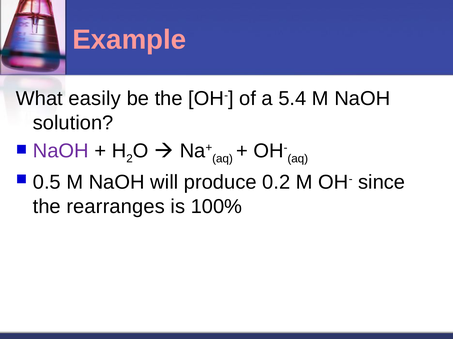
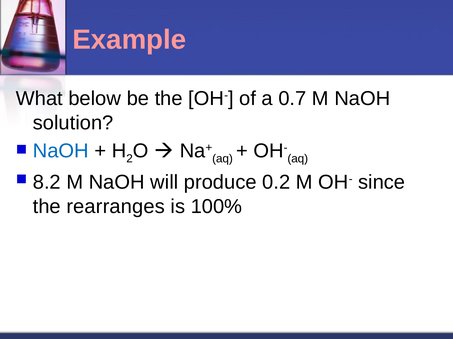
easily: easily -> below (95, 99)
5.4: 5.4 -> 0.7 (292, 99)
NaOH colour: purple -> blue (61, 151)
0.5: 0.5 -> 8.2 (47, 183)
